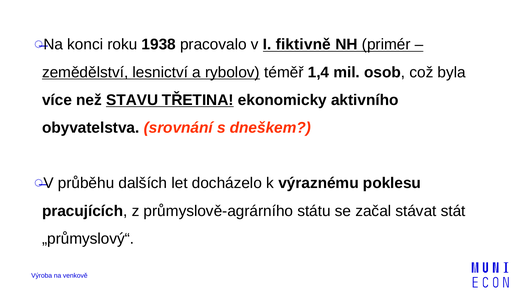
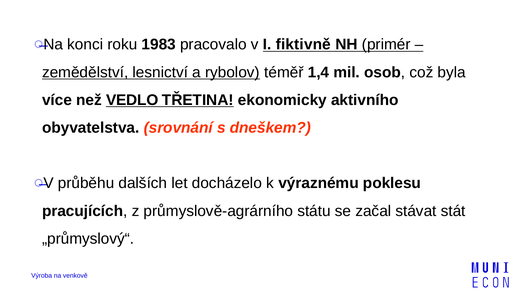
1938: 1938 -> 1983 (159, 45)
STAVU: STAVU -> VEDLO (132, 100)
